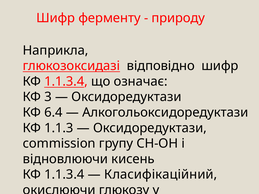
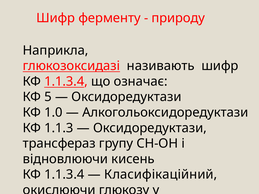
відповідно: відповідно -> називають (161, 66)
3: 3 -> 5 (48, 97)
6.4: 6.4 -> 1.0 (53, 113)
commission: commission -> трансфераз (59, 144)
